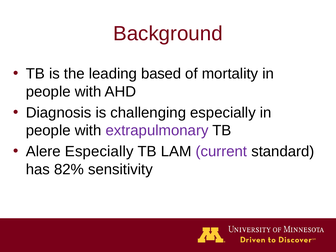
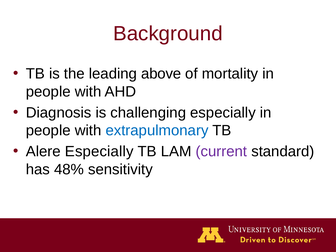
based: based -> above (161, 74)
extrapulmonary colour: purple -> blue (157, 131)
82%: 82% -> 48% (69, 169)
